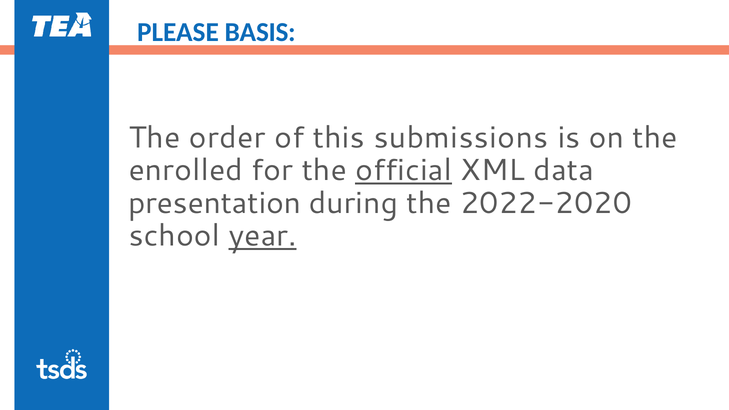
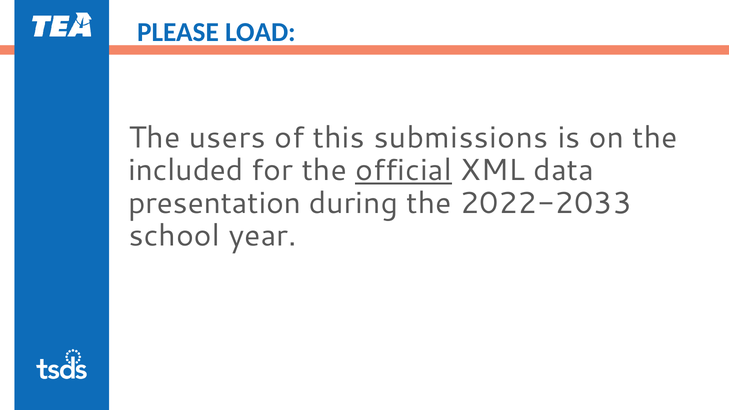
BASIS: BASIS -> LOAD (260, 32)
order: order -> users (227, 138)
enrolled: enrolled -> included (186, 170)
2022-2020: 2022-2020 -> 2022-2033 (546, 203)
year underline: present -> none (263, 236)
